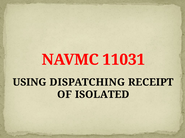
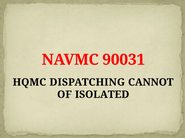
11031: 11031 -> 90031 (124, 60)
USING: USING -> HQMC (29, 83)
RECEIPT: RECEIPT -> CANNOT (151, 83)
